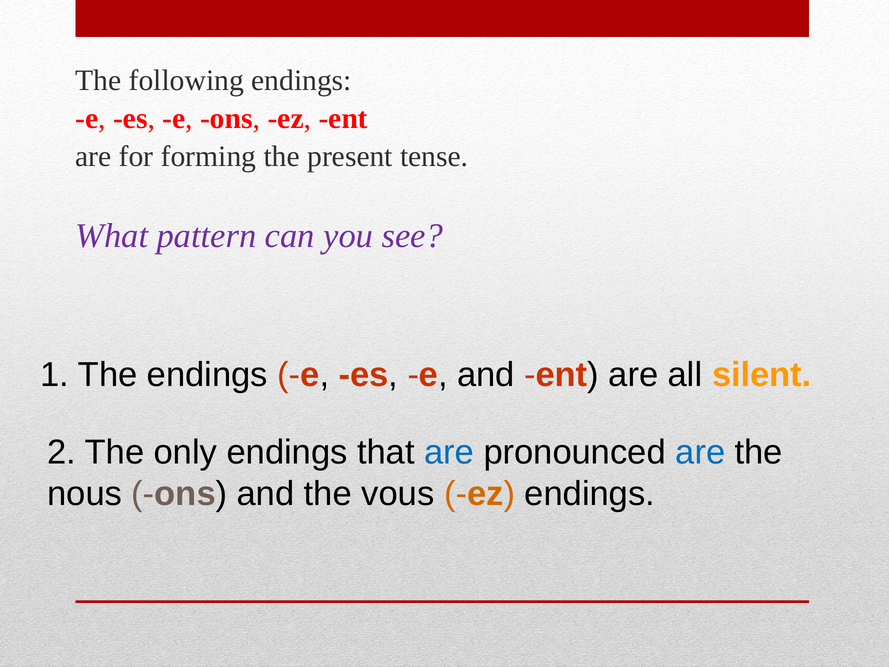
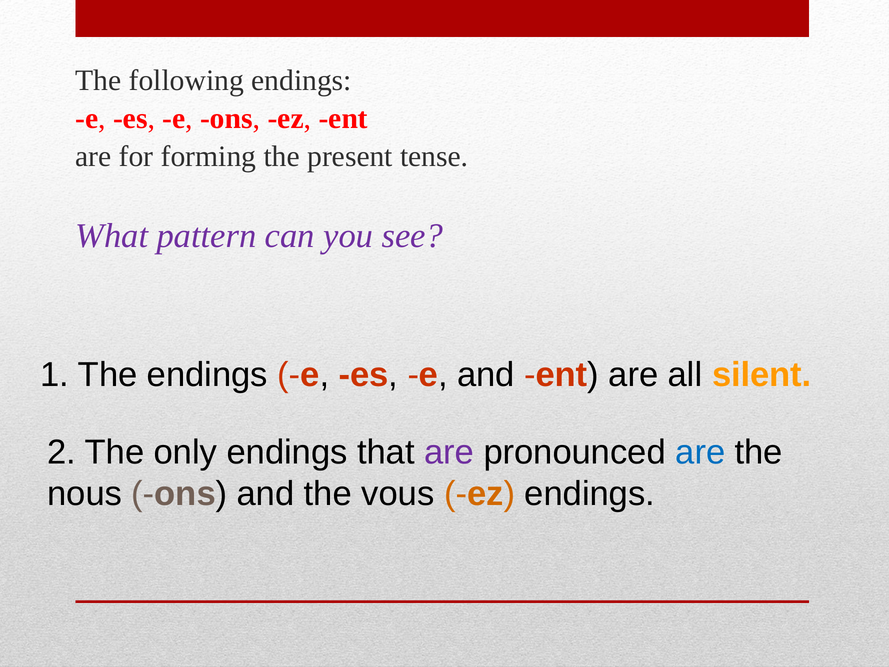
are colour: blue -> purple (449, 452)
